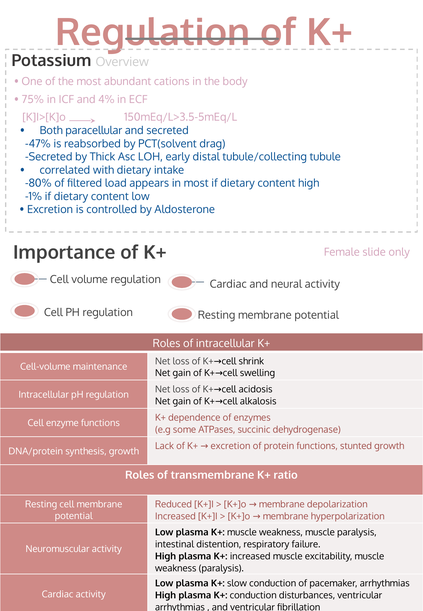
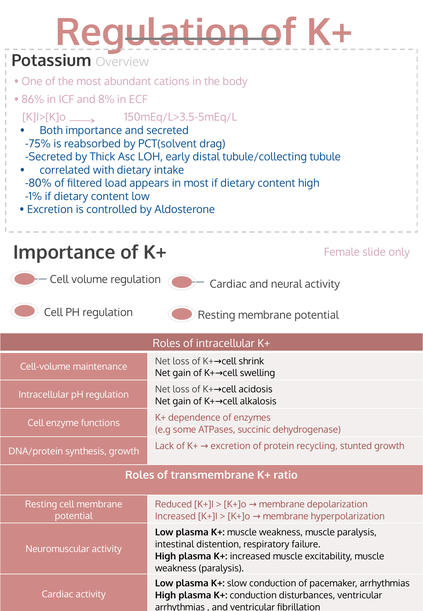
75%: 75% -> 86% (33, 99)
4%: 4% -> 8% (106, 99)
Both paracellular: paracellular -> importance (94, 130)
-47%: -47% -> -75% (38, 144)
protein functions: functions -> recycling (317, 446)
